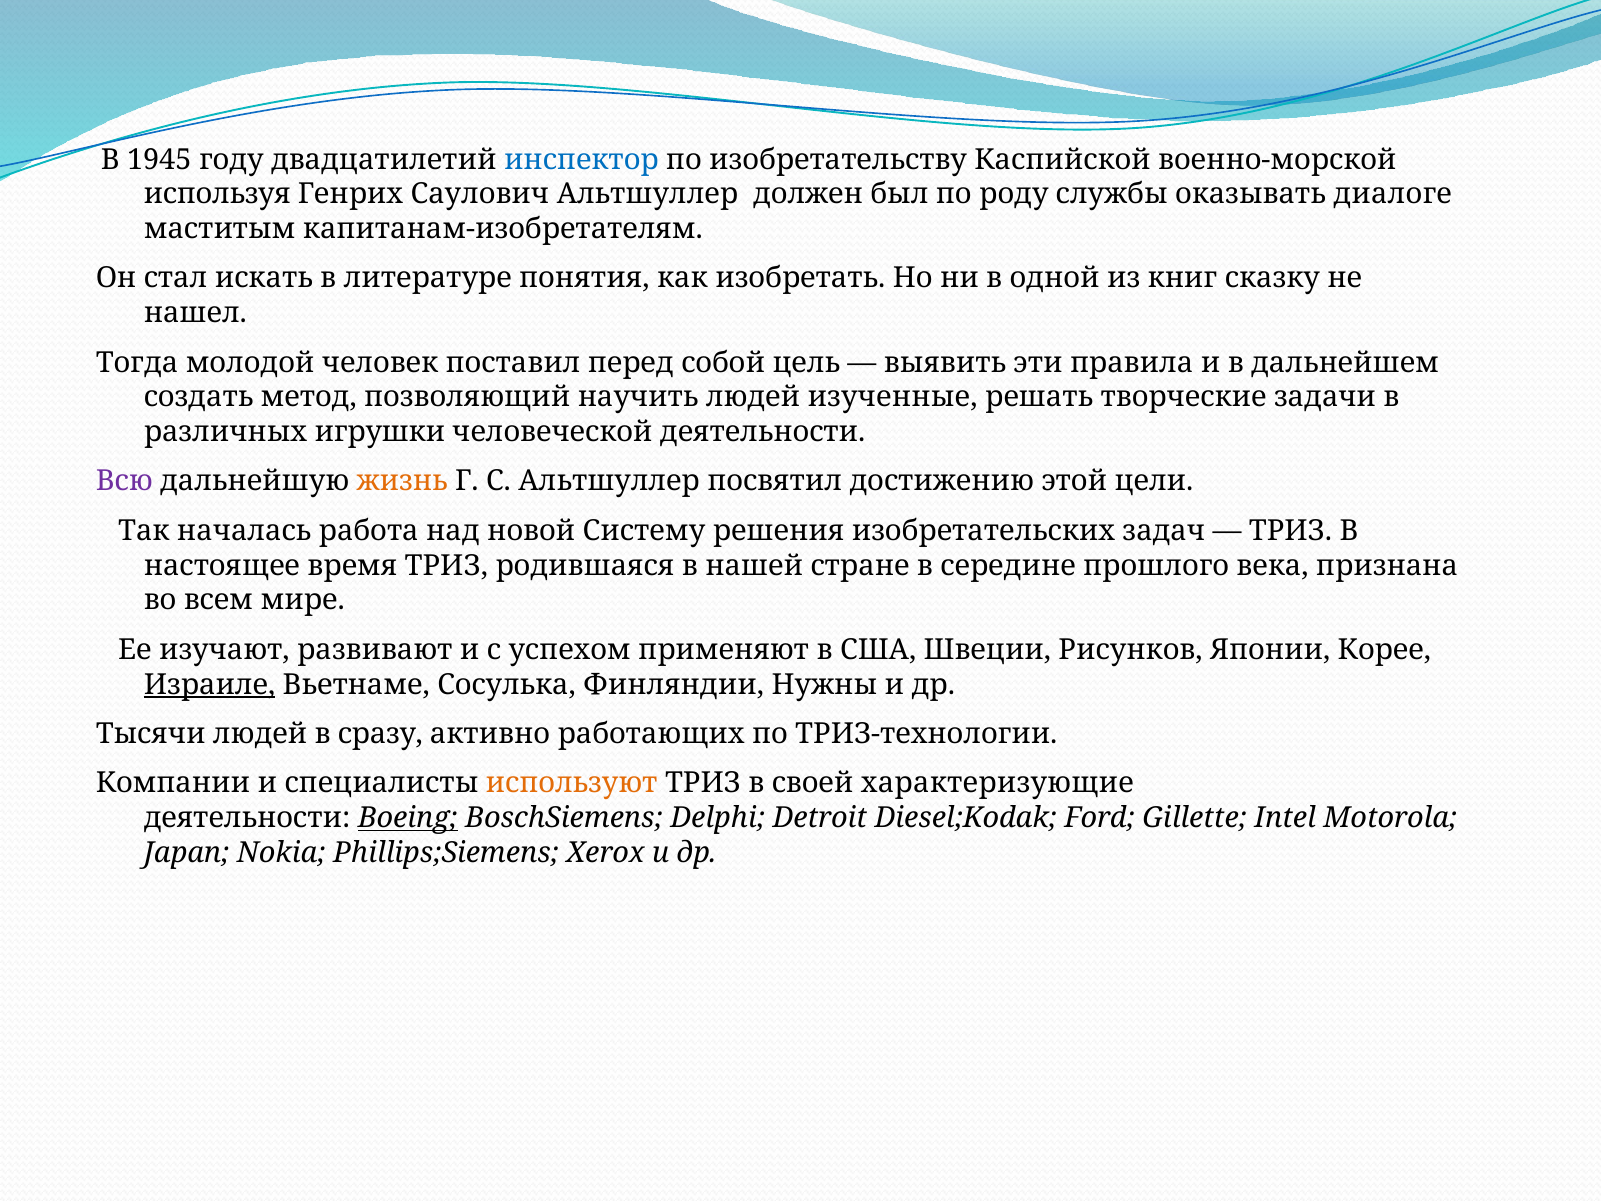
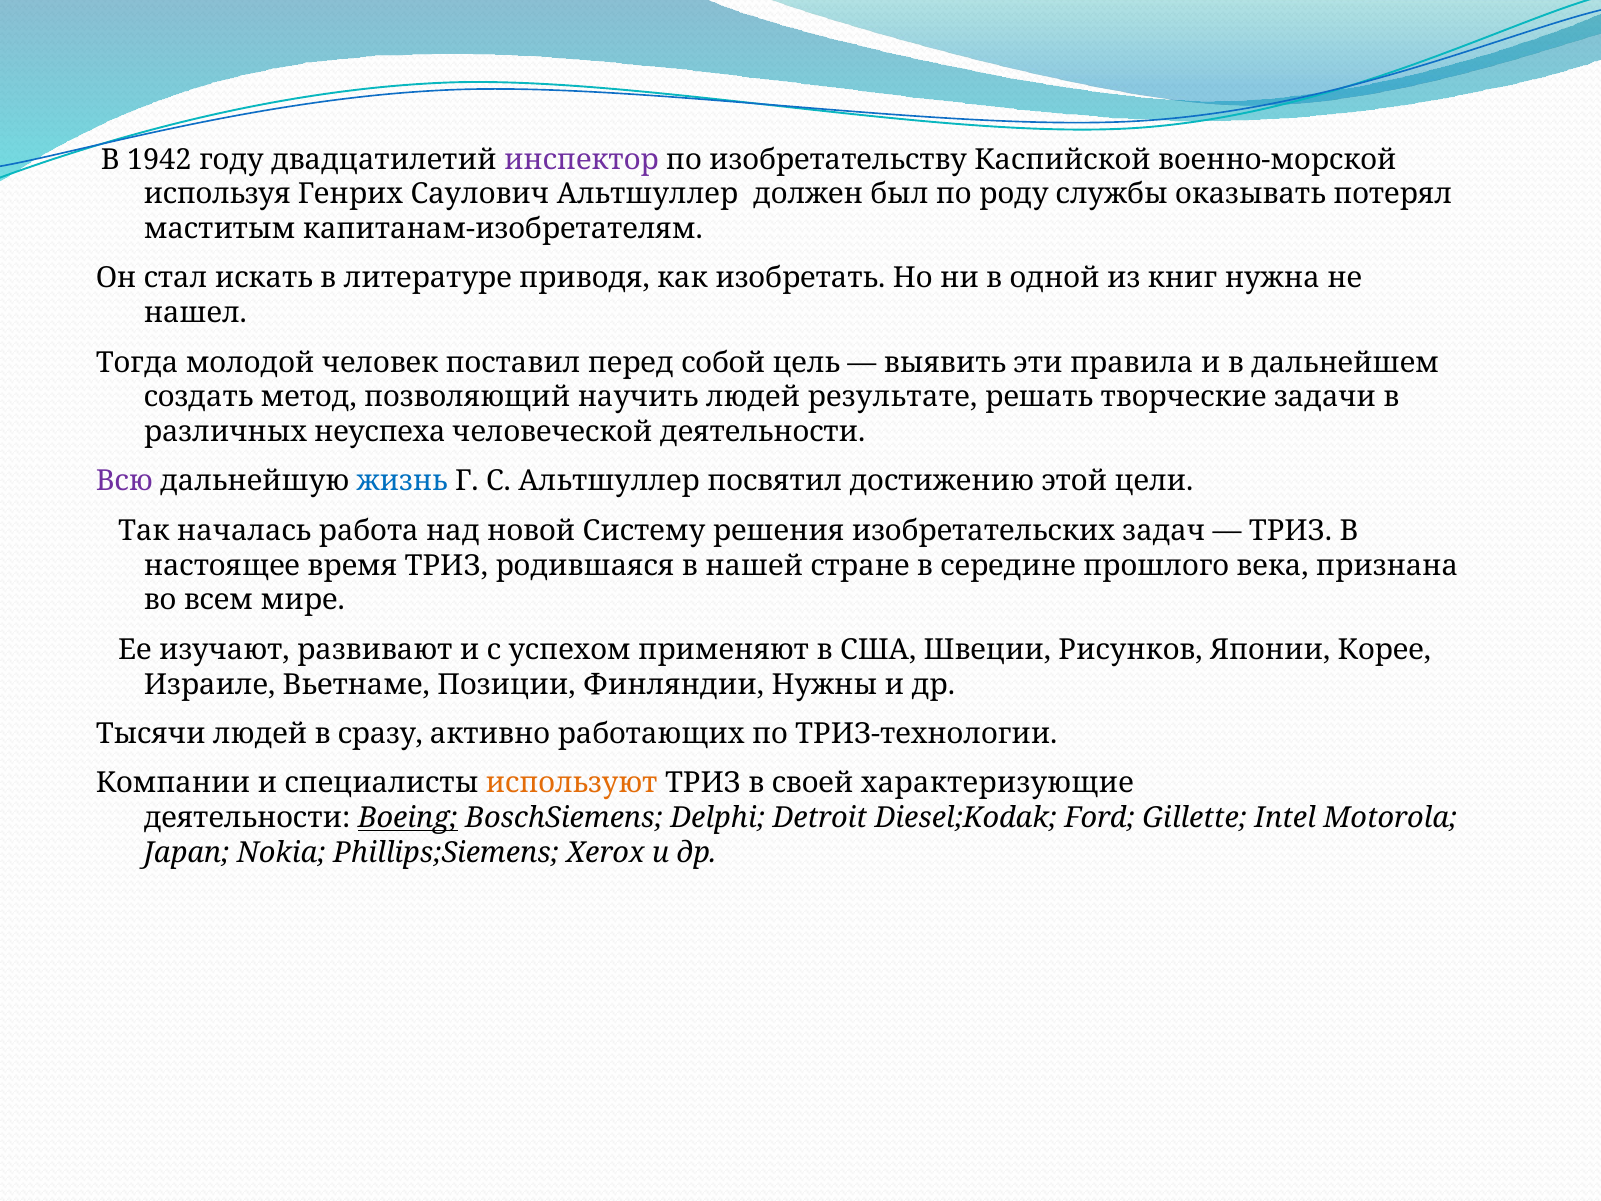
1945: 1945 -> 1942 (159, 159)
инспектор colour: blue -> purple (581, 159)
диалоге: диалоге -> потерял (1393, 194)
понятия: понятия -> приводя (584, 278)
сказку: сказку -> нужна (1272, 278)
изученные: изученные -> результате (892, 397)
игрушки: игрушки -> неуспеха (380, 432)
жизнь colour: orange -> blue (402, 481)
Израиле underline: present -> none (210, 684)
Сосулька: Сосулька -> Позиции (507, 684)
